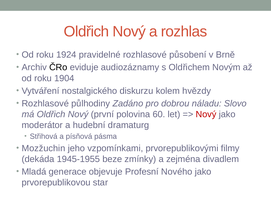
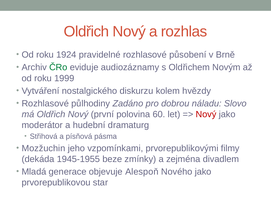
ČRo colour: black -> green (58, 67)
1904: 1904 -> 1999 (64, 78)
Profesní: Profesní -> Alespoň (142, 172)
